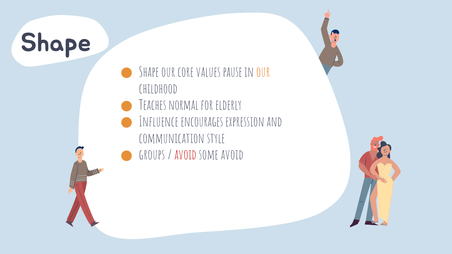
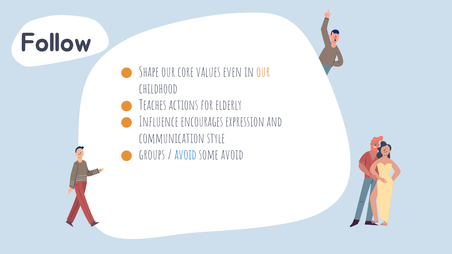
Shape: Shape -> Follow (56, 43)
pause: pause -> even (232, 72)
normal: normal -> actions (183, 106)
avoid colour: red -> blue (185, 155)
